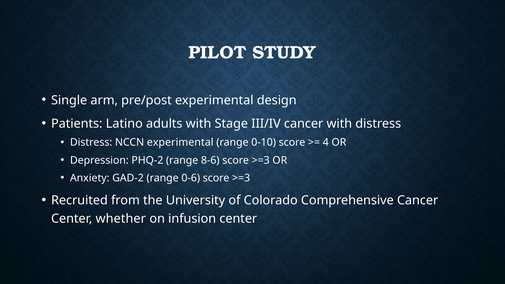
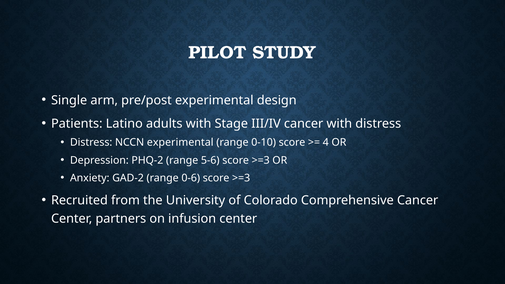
8-6: 8-6 -> 5-6 (210, 160)
whether: whether -> partners (121, 219)
